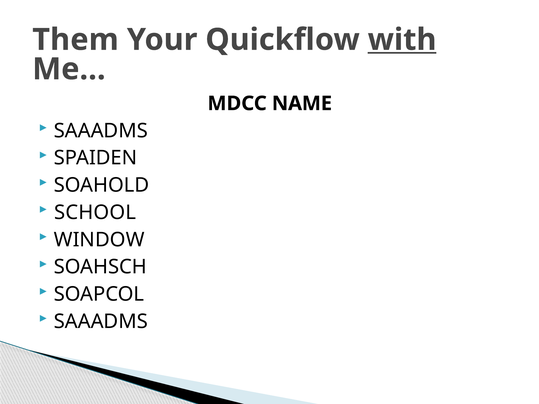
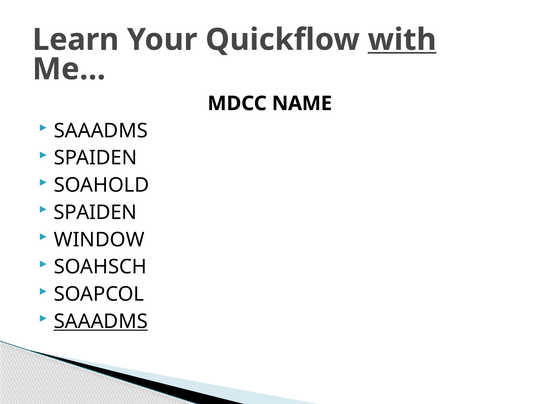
Them: Them -> Learn (76, 40)
SCHOOL: SCHOOL -> SPAIDEN (95, 213)
SAAADMS underline: none -> present (101, 322)
